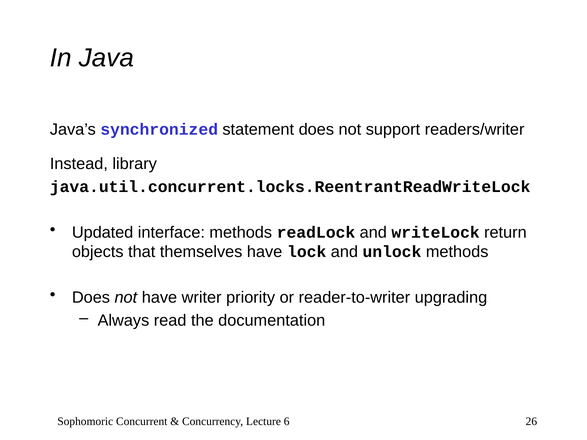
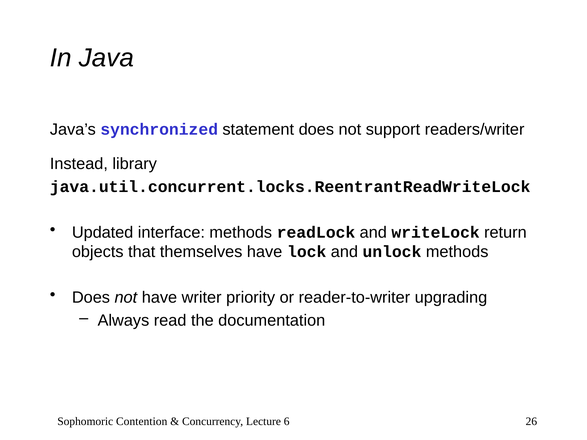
Concurrent: Concurrent -> Contention (142, 421)
